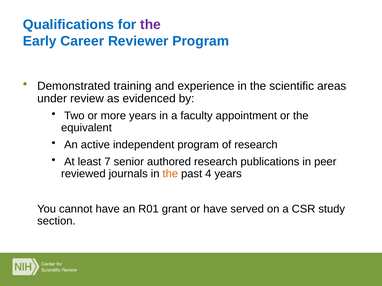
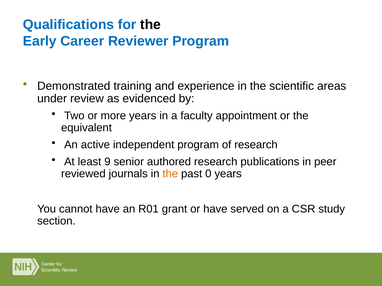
the colour: purple -> black (151, 25)
7: 7 -> 9 (107, 162)
4: 4 -> 0 (208, 174)
